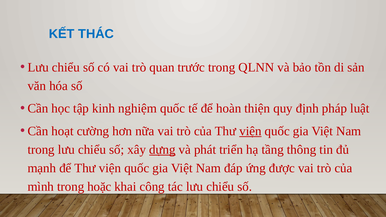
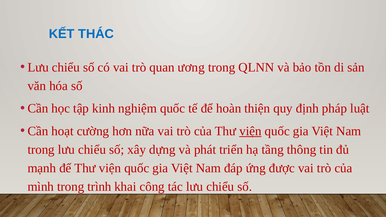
trước: trước -> ương (191, 67)
dựng underline: present -> none (162, 150)
hoặc: hoặc -> trình (99, 187)
